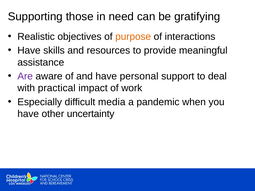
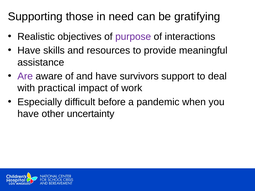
purpose colour: orange -> purple (133, 37)
personal: personal -> survivors (139, 76)
media: media -> before (112, 102)
